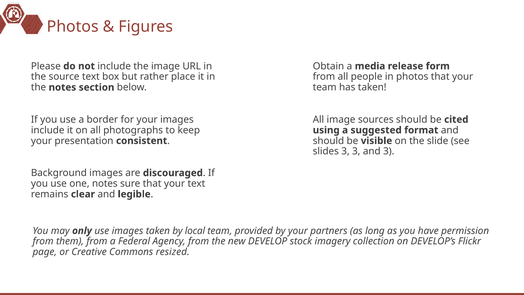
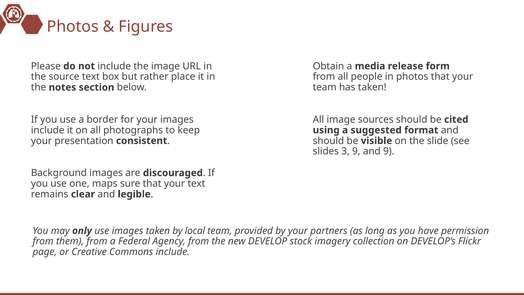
3 3: 3 -> 9 (356, 151)
and 3: 3 -> 9 (389, 151)
one notes: notes -> maps (105, 183)
Commons resized: resized -> include (173, 252)
